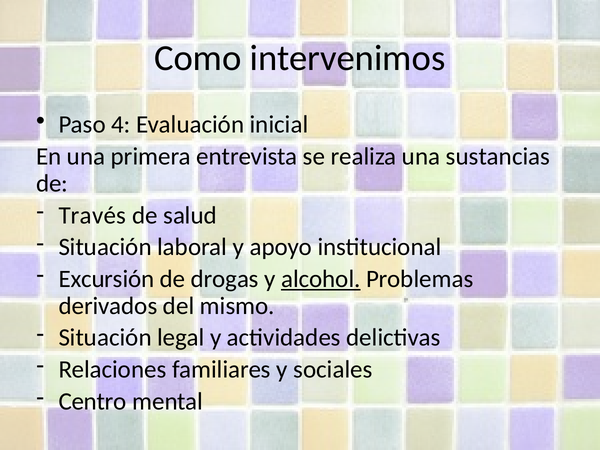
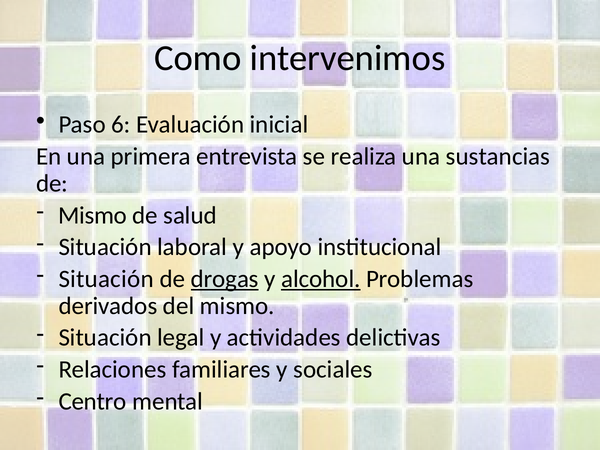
4: 4 -> 6 (121, 125)
Través: Través -> Mismo (93, 215)
Excursión: Excursión -> Situación (106, 279)
drogas underline: none -> present (225, 279)
